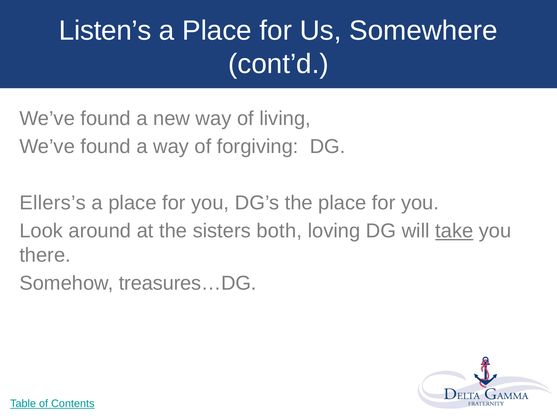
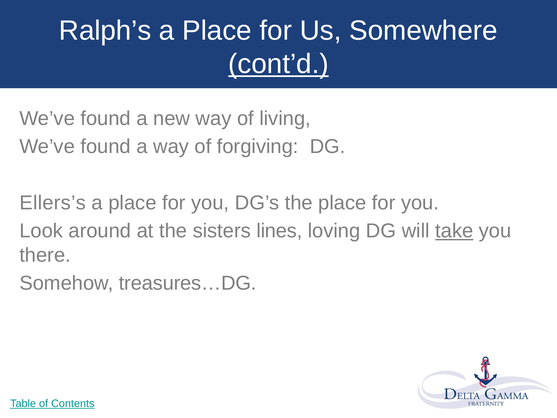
Listen’s: Listen’s -> Ralph’s (105, 31)
cont’d underline: none -> present (278, 64)
both: both -> lines (279, 231)
